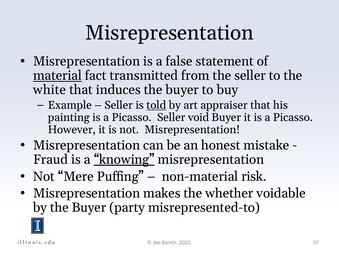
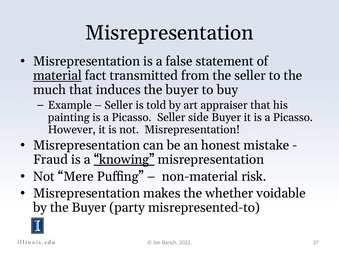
white: white -> much (50, 90)
told underline: present -> none (156, 105)
void: void -> side (198, 117)
